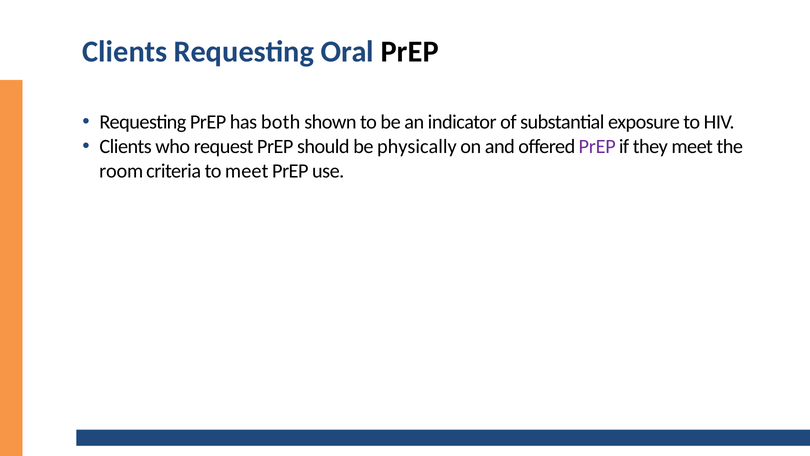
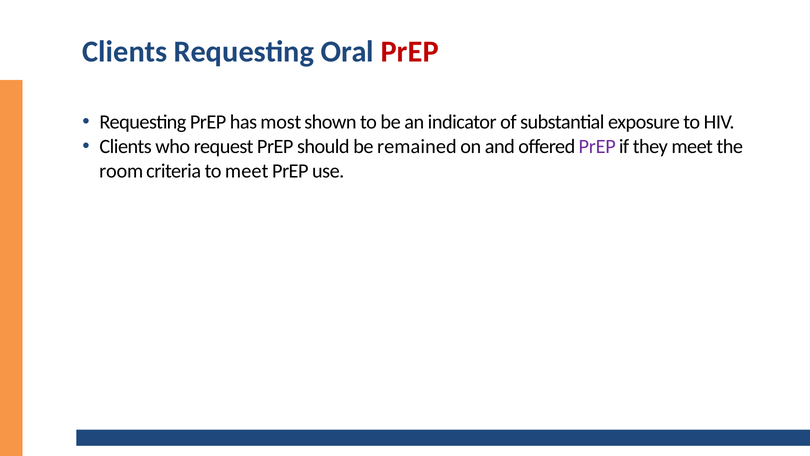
PrEP colour: black -> red (410, 52)
both: both -> most (281, 122)
physically: physically -> remained (417, 146)
